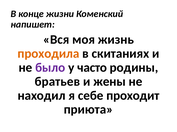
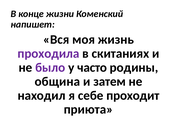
проходила colour: orange -> purple (48, 54)
братьев: братьев -> община (57, 82)
жены: жены -> затем (110, 82)
